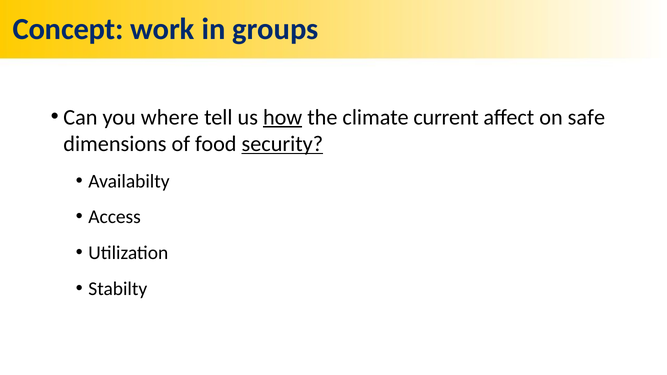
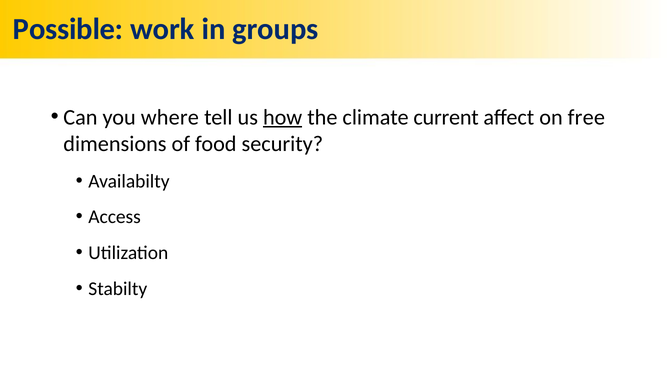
Concept: Concept -> Possible (68, 29)
safe: safe -> free (586, 117)
security underline: present -> none (282, 144)
